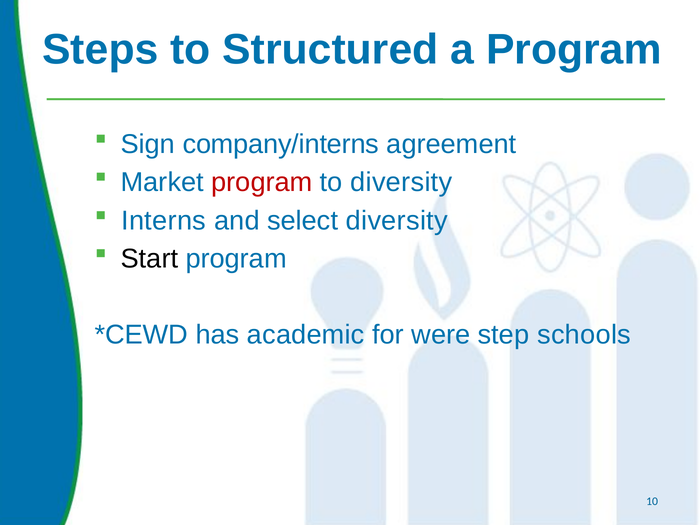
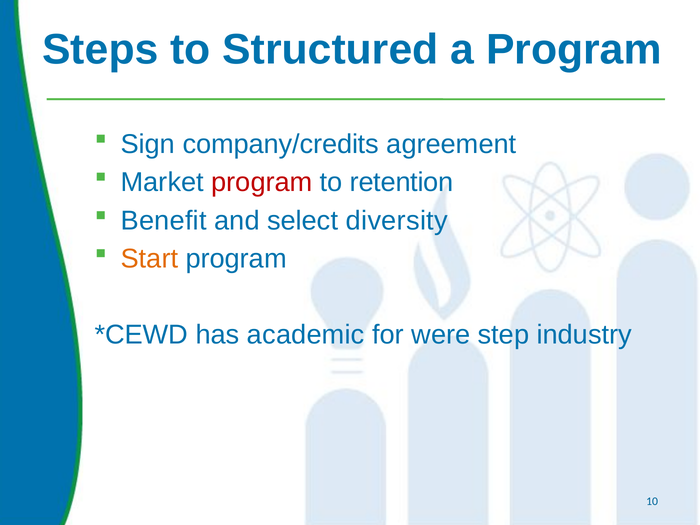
company/interns: company/interns -> company/credits (281, 144)
to diversity: diversity -> retention (402, 182)
Interns: Interns -> Benefit (164, 221)
Start colour: black -> orange (149, 259)
schools: schools -> industry (584, 335)
